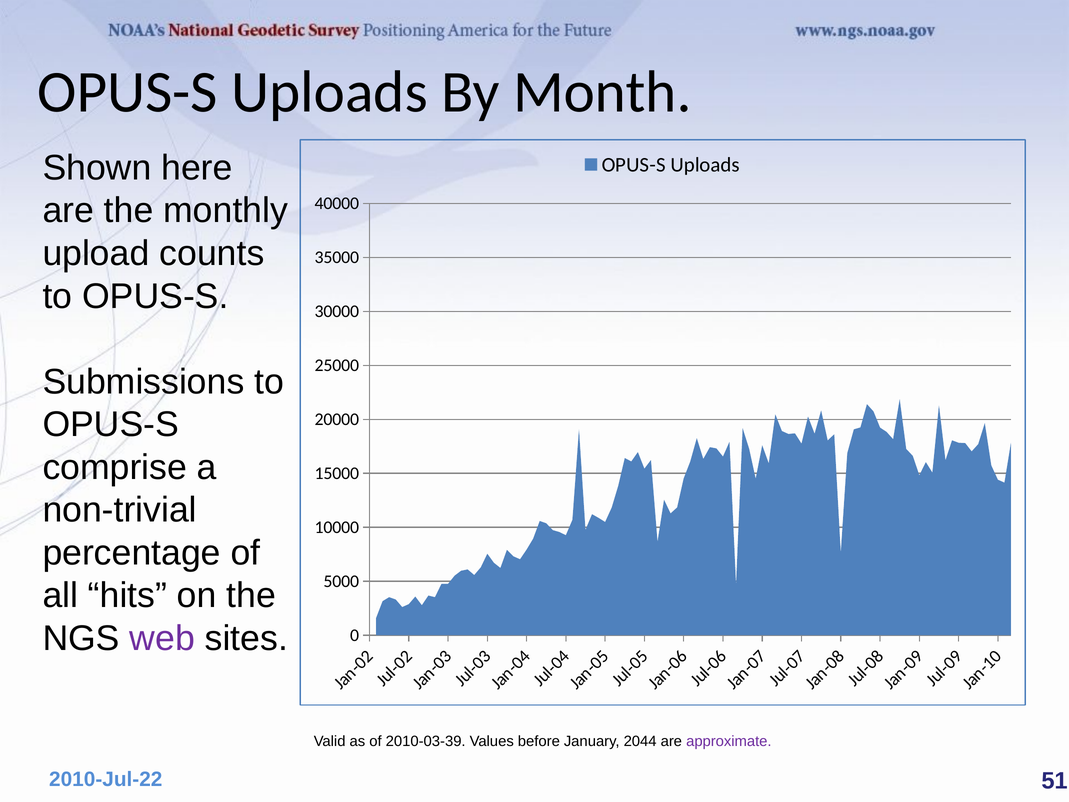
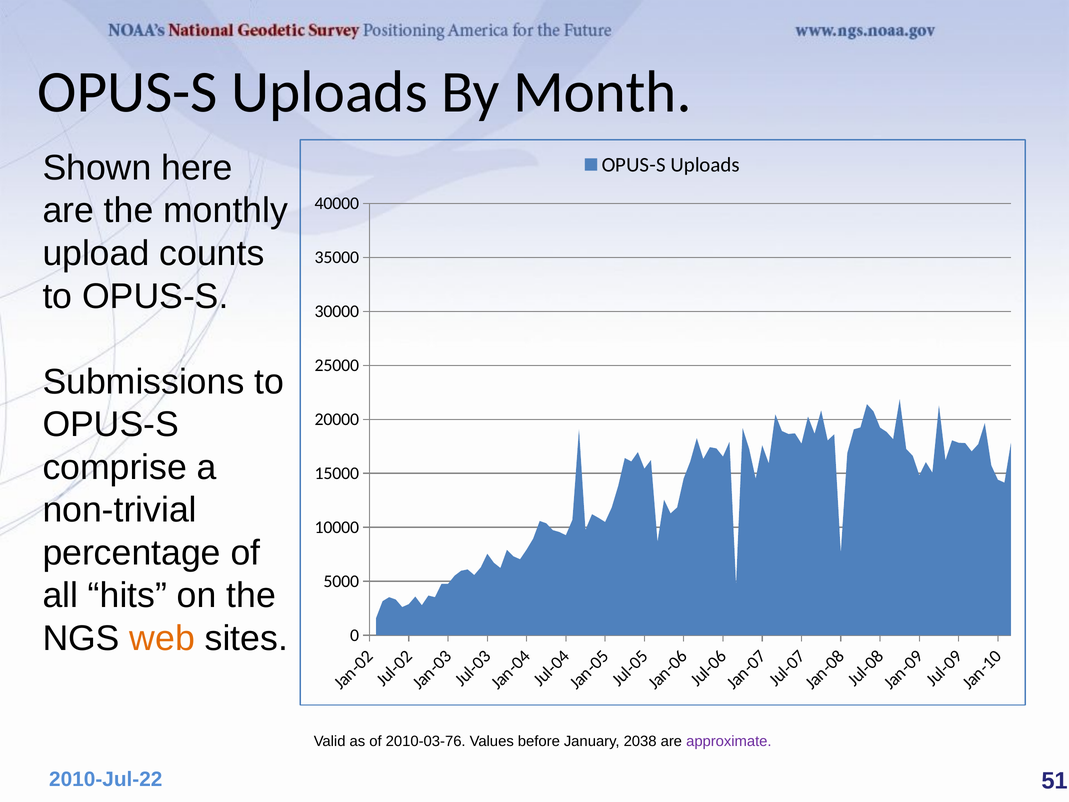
web colour: purple -> orange (162, 638)
2010-03-39: 2010-03-39 -> 2010-03-76 (426, 741)
2044: 2044 -> 2038 (640, 741)
